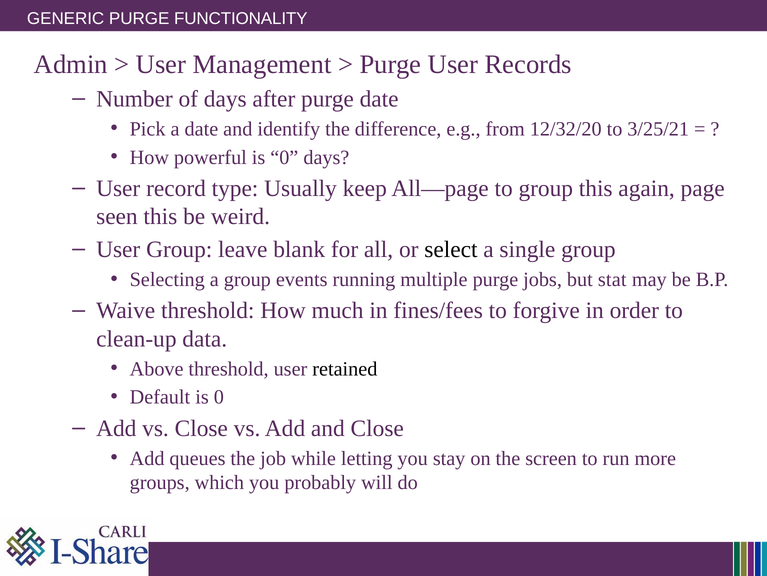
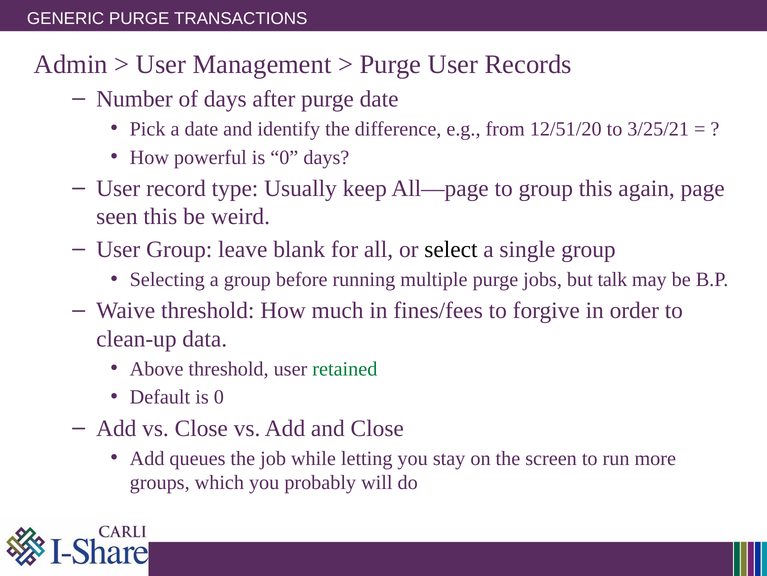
FUNCTIONALITY: FUNCTIONALITY -> TRANSACTIONS (241, 19)
12/32/20: 12/32/20 -> 12/51/20 (566, 129)
events: events -> before (302, 279)
stat: stat -> talk (612, 279)
retained colour: black -> green (345, 368)
